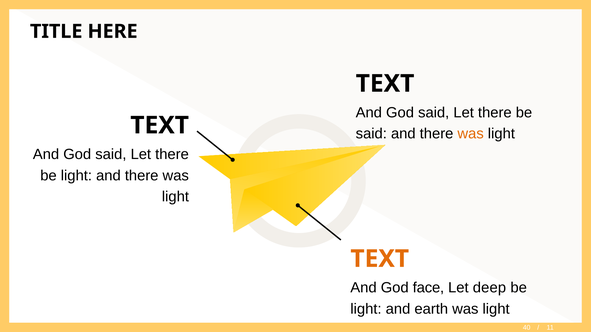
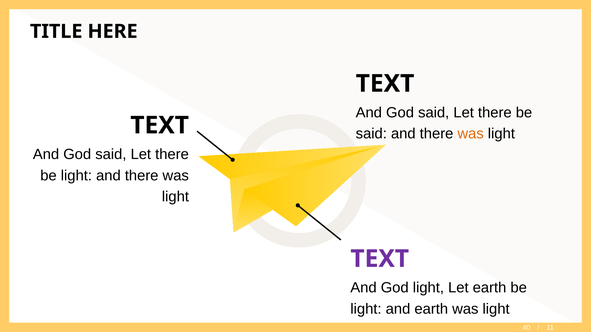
TEXT colour: orange -> purple (380, 259)
God face: face -> light (428, 288)
Let deep: deep -> earth (490, 288)
